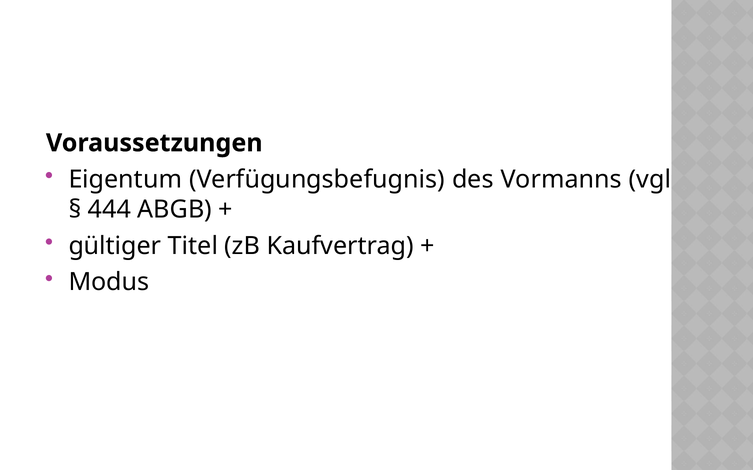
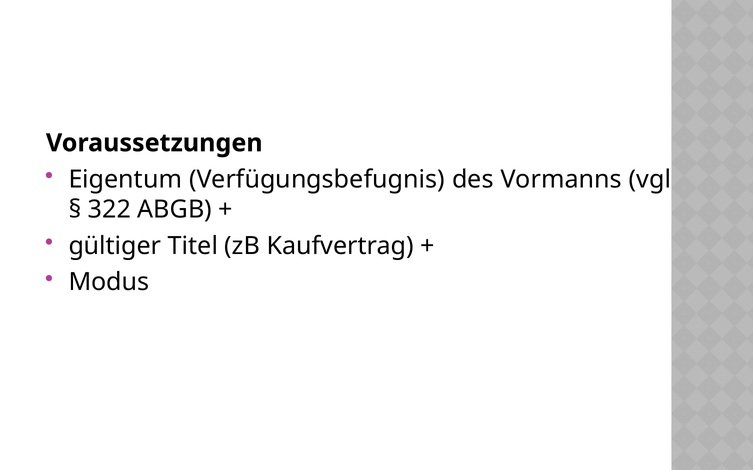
444: 444 -> 322 (109, 210)
